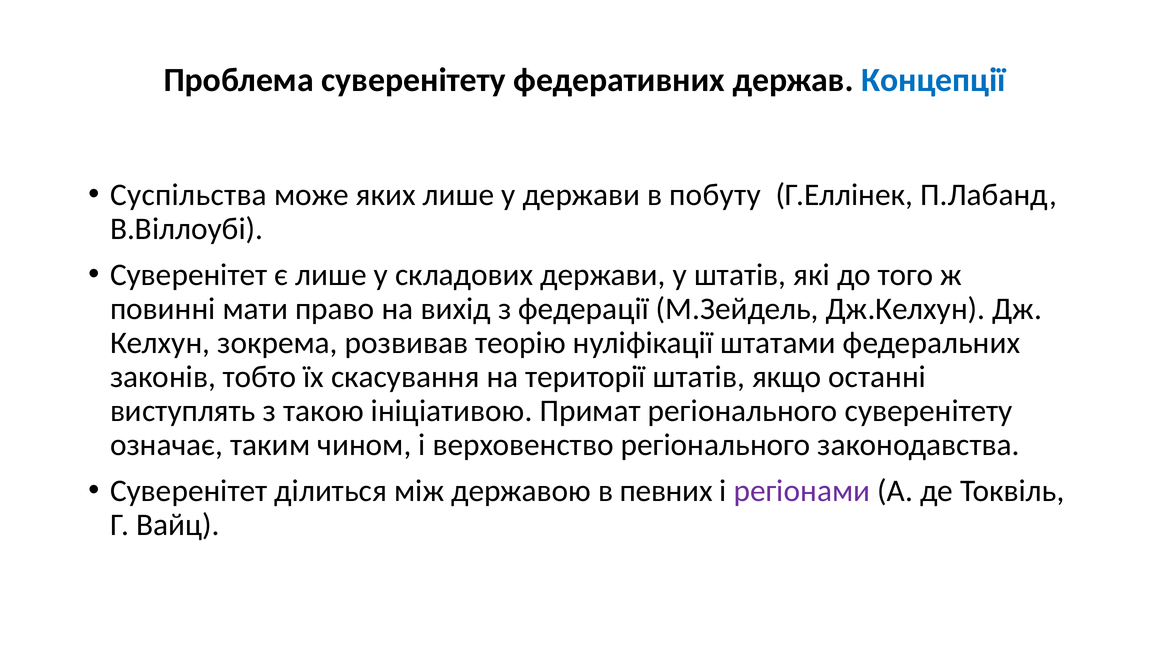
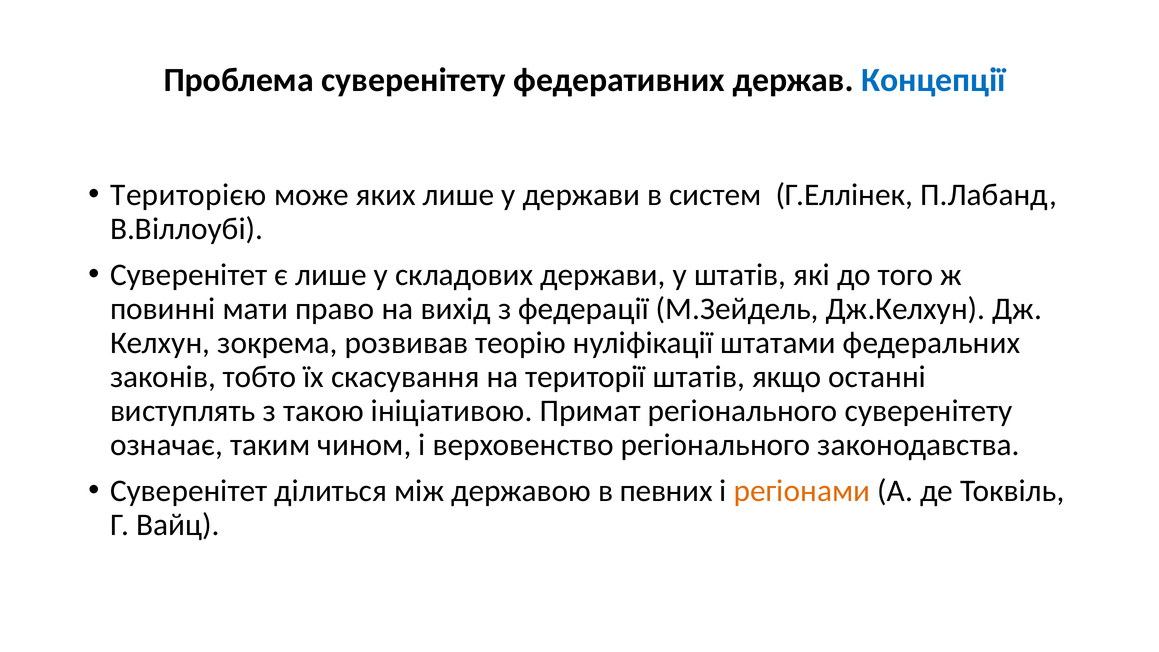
Суспільства: Суспільства -> Територією (188, 195)
побуту: побуту -> систем (715, 195)
регіонами colour: purple -> orange (802, 491)
